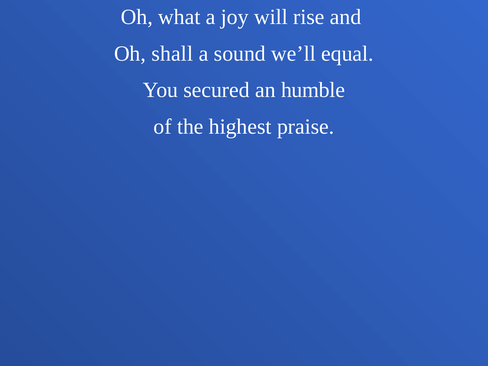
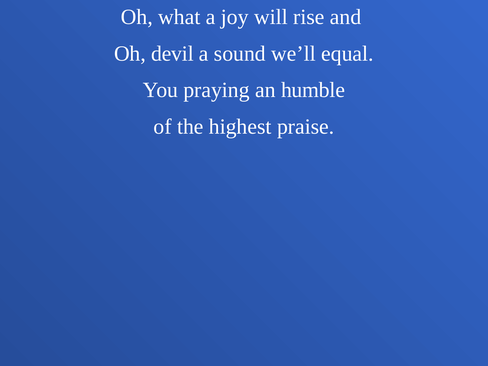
shall: shall -> devil (173, 54)
secured: secured -> praying (217, 90)
